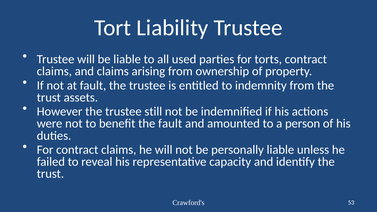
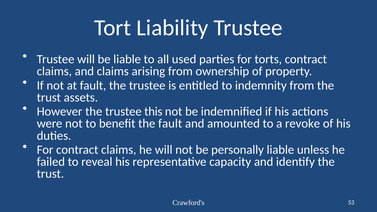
still: still -> this (153, 112)
person: person -> revoke (303, 124)
